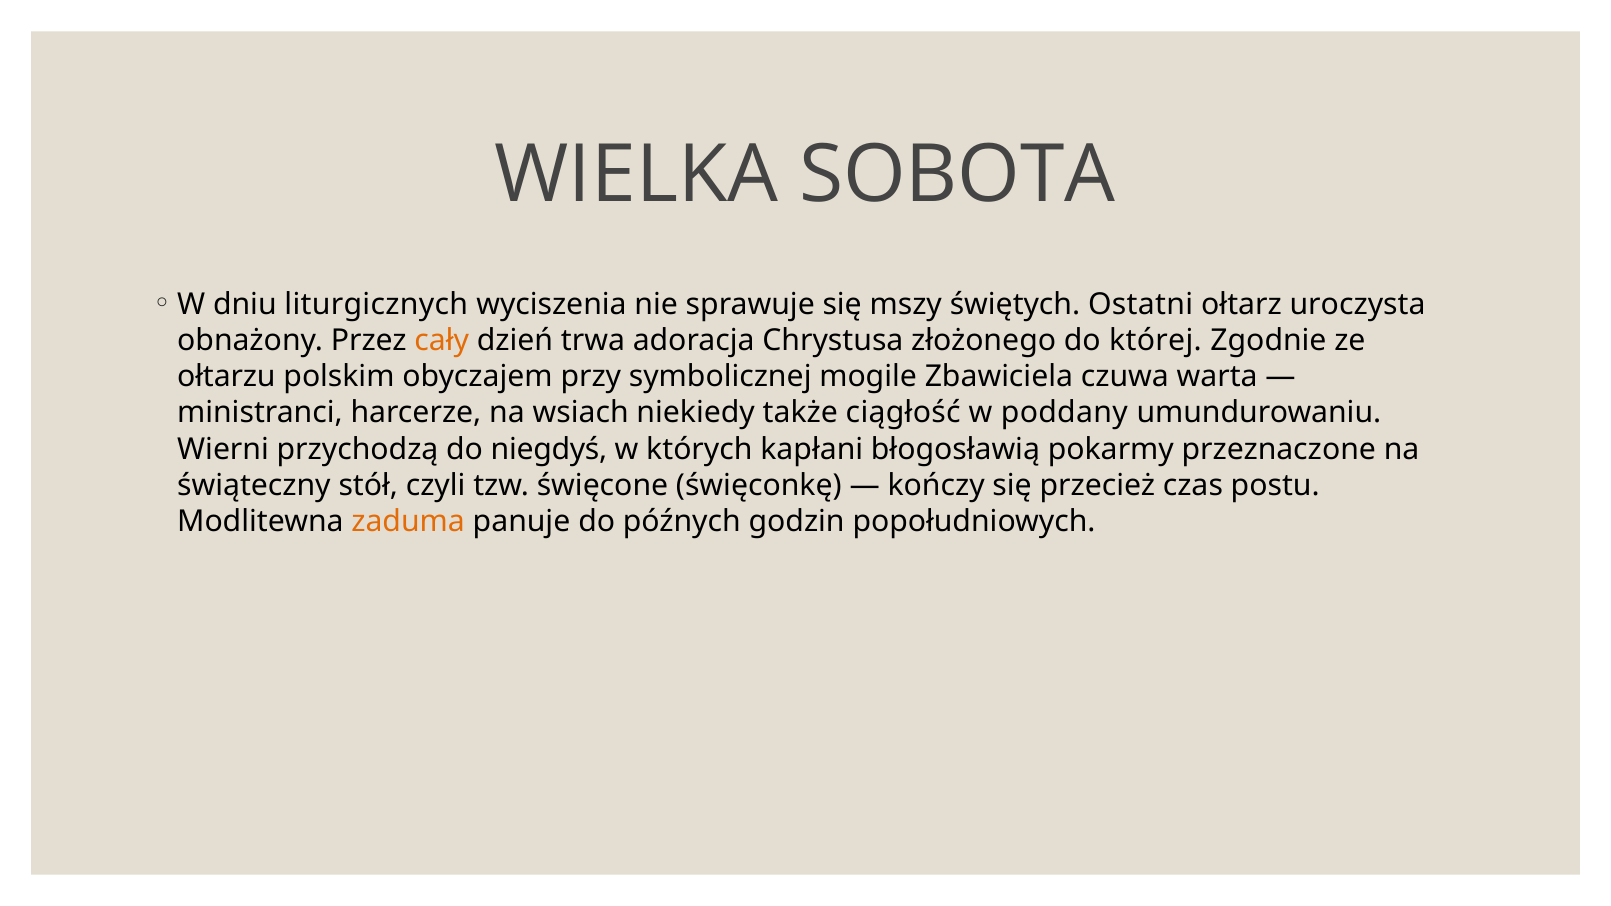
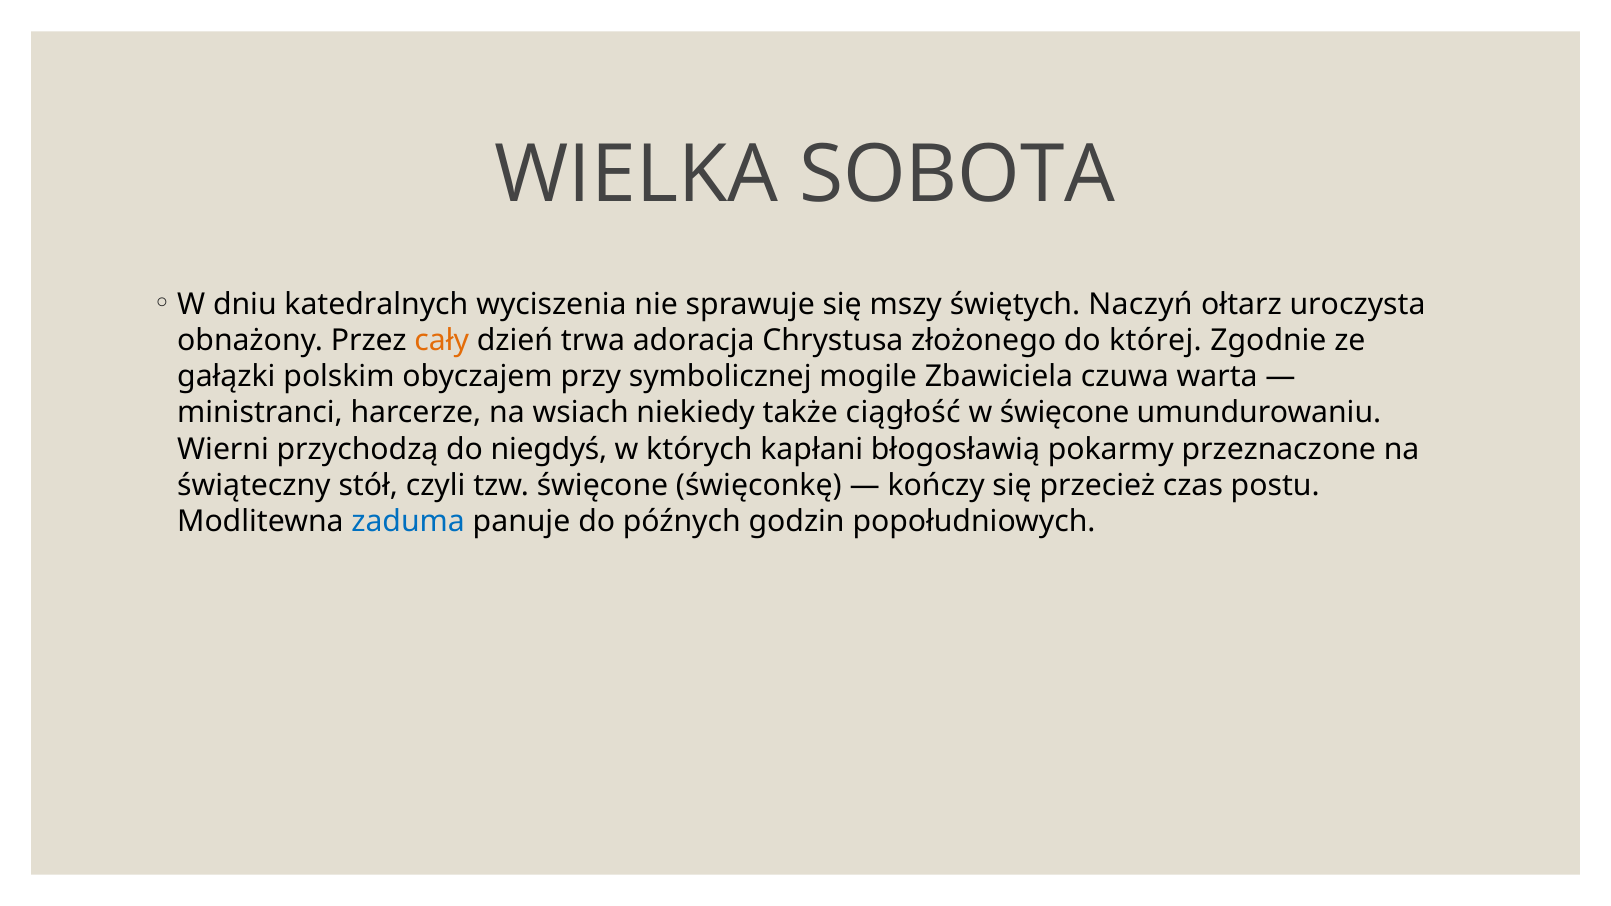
liturgicznych: liturgicznych -> katedralnych (376, 304)
Ostatni: Ostatni -> Naczyń (1141, 304)
ołtarzu: ołtarzu -> gałązki (226, 377)
w poddany: poddany -> święcone (1065, 413)
zaduma colour: orange -> blue (408, 522)
